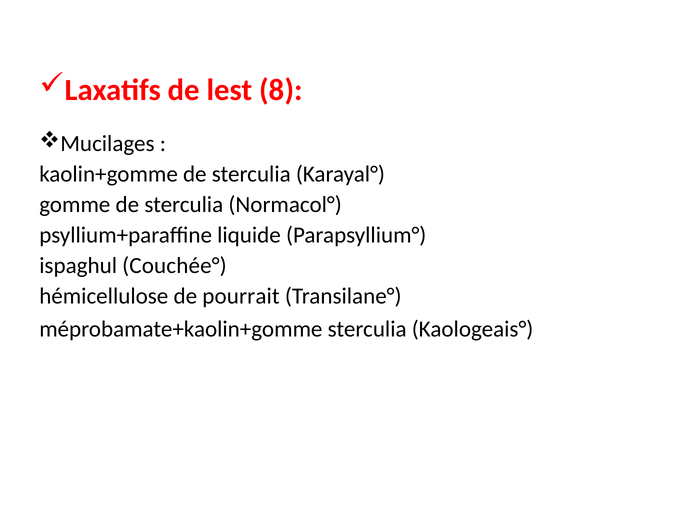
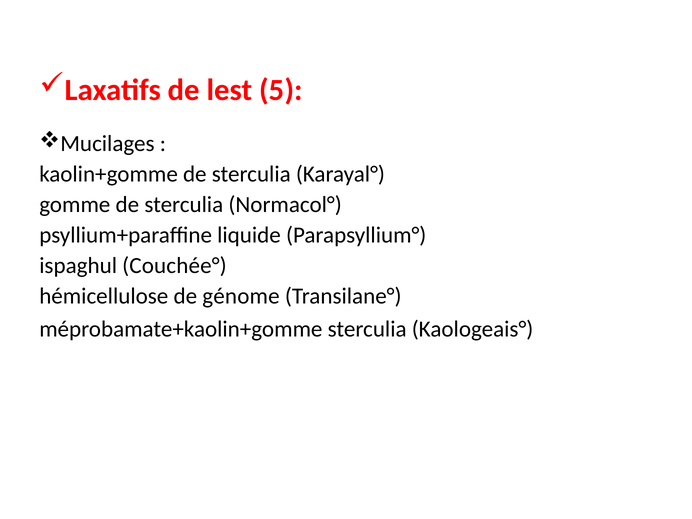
8: 8 -> 5 (281, 90)
pourrait: pourrait -> génome (241, 296)
